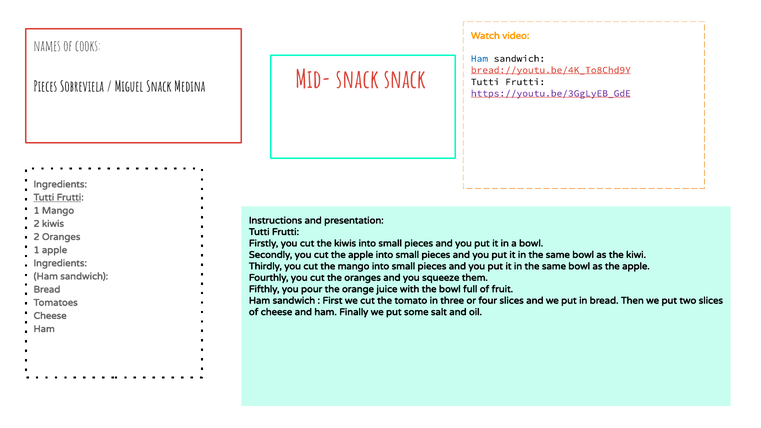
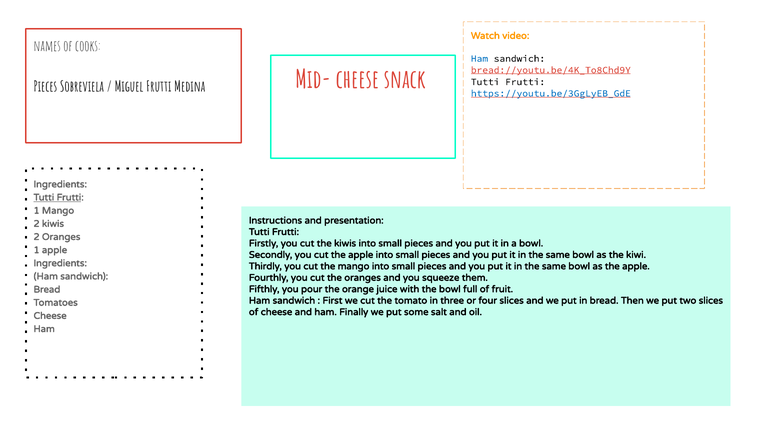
Mid- snack: snack -> cheese (357, 80)
Miguel Snack: Snack -> Frutti (159, 87)
https://youtu.be/3GgLyEB_GdE colour: purple -> blue (551, 93)
